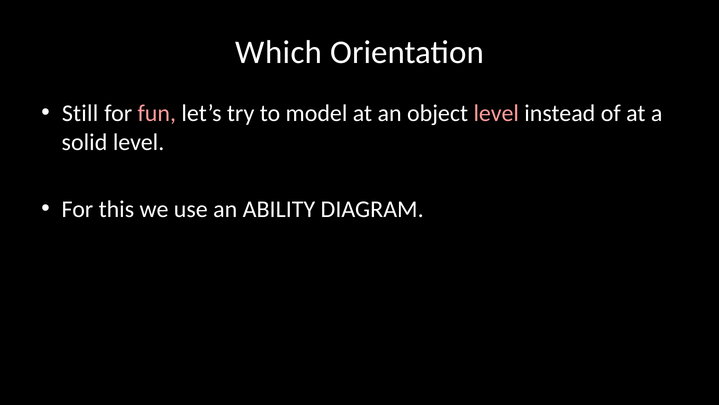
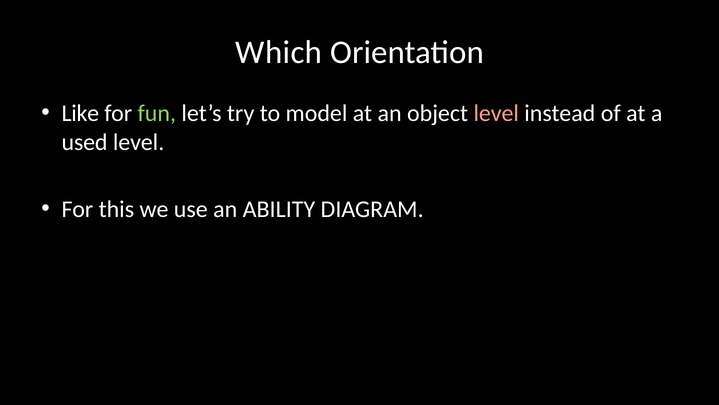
Still: Still -> Like (80, 113)
fun colour: pink -> light green (157, 113)
solid: solid -> used (85, 142)
